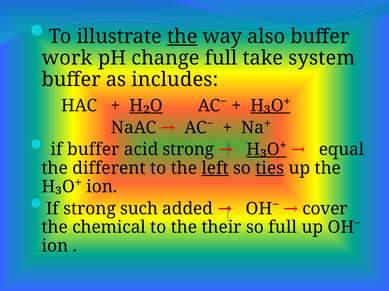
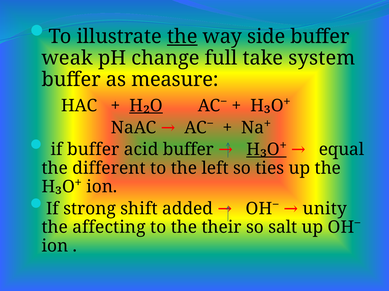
also: also -> side (266, 37)
work: work -> weak (67, 58)
includes: includes -> measure (175, 80)
H₃O⁺ underline: present -> none (270, 106)
acid strong: strong -> buffer (188, 150)
left underline: present -> none (215, 169)
ties underline: present -> none (270, 169)
such: such -> shift (139, 209)
cover: cover -> unity (325, 209)
chemical: chemical -> affecting (109, 228)
so full: full -> salt (283, 228)
